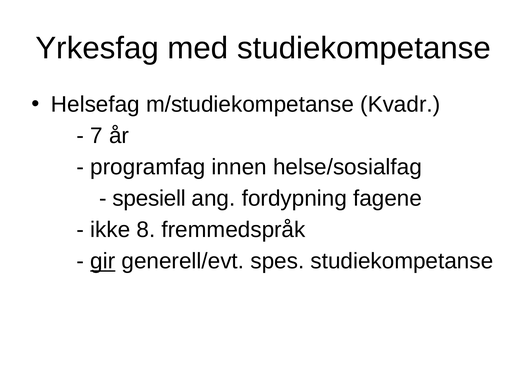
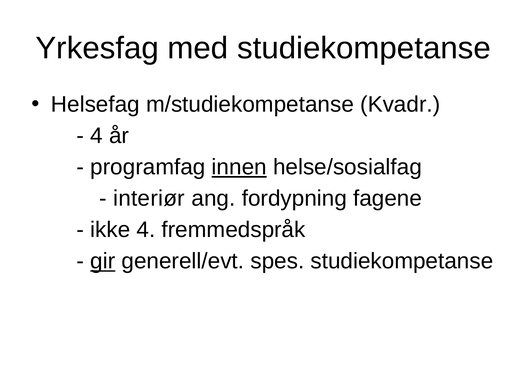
7: 7 -> 4 (97, 136)
innen underline: none -> present (239, 168)
spesiell: spesiell -> interiør (149, 199)
ikke 8: 8 -> 4 (146, 230)
